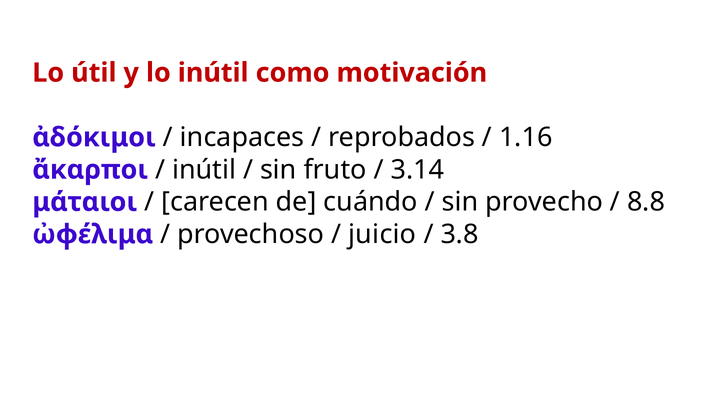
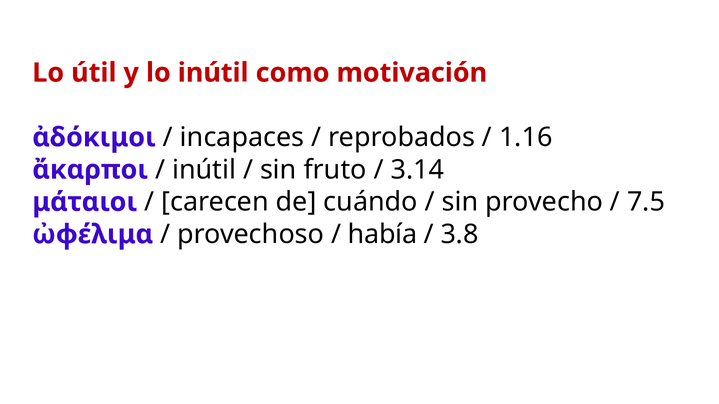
8.8: 8.8 -> 7.5 (646, 202)
juicio: juicio -> había (382, 235)
